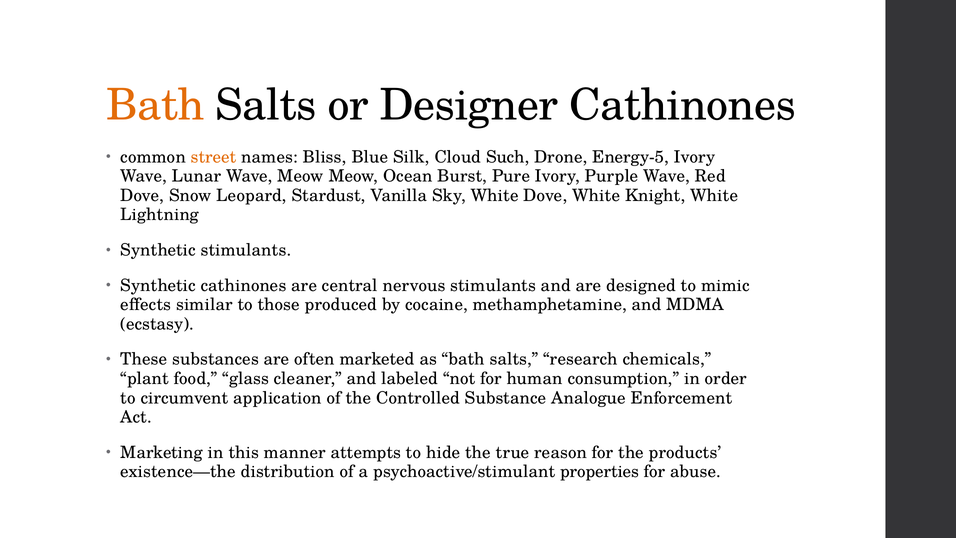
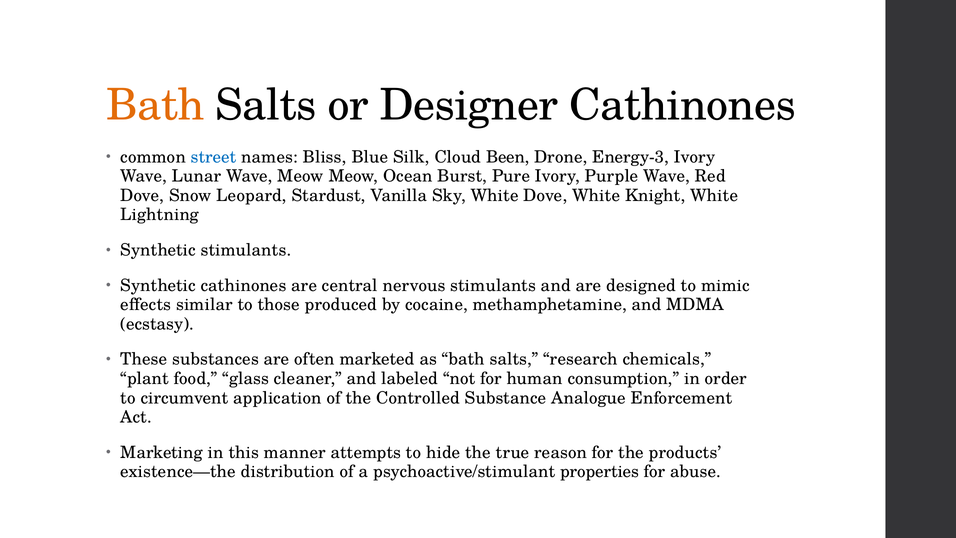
street colour: orange -> blue (214, 157)
Such: Such -> Been (508, 157)
Energy-5: Energy-5 -> Energy-3 (631, 157)
